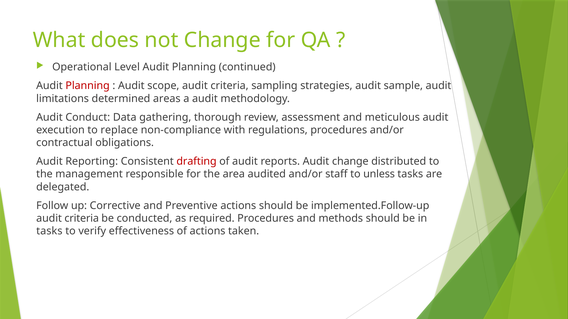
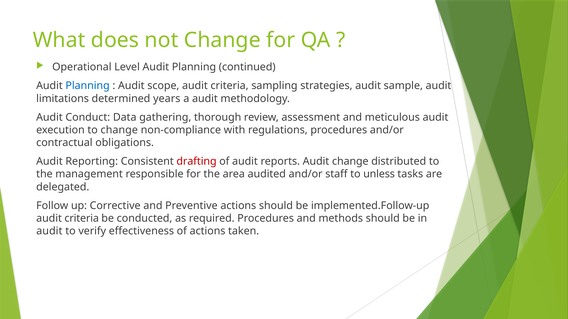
Planning colour: red -> blue (88, 86)
areas: areas -> years (167, 99)
to replace: replace -> change (119, 130)
tasks: tasks -> audit (49, 231)
